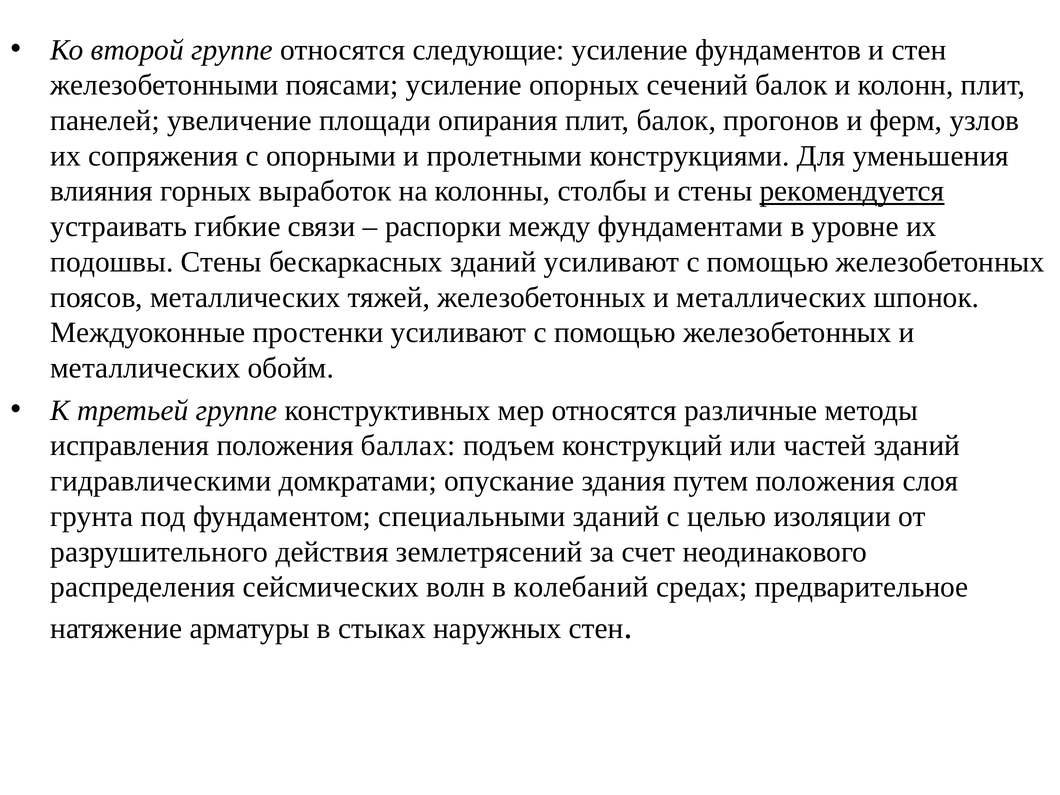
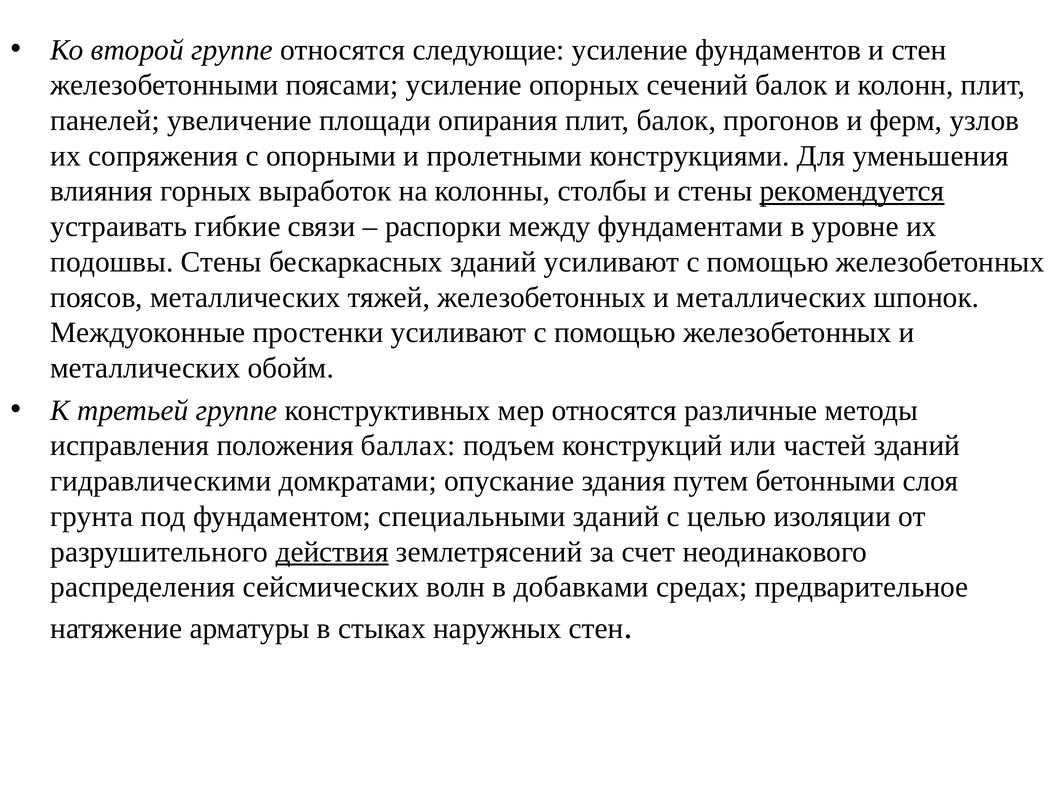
путем положения: положения -> бетонными (825, 481)
действия underline: none -> present (332, 552)
колебаний: колебаний -> добавками (581, 587)
